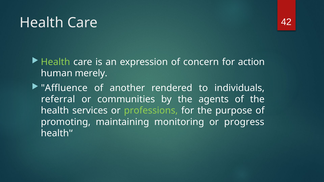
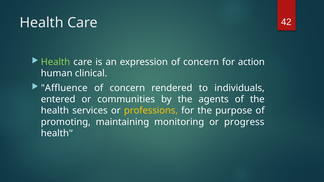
merely: merely -> clinical (91, 73)
another: another -> concern (127, 88)
referral: referral -> entered (58, 99)
professions colour: light green -> yellow (151, 111)
